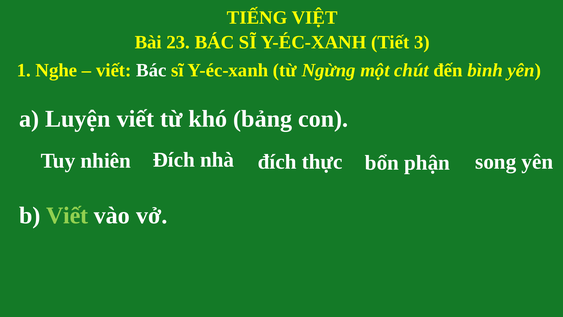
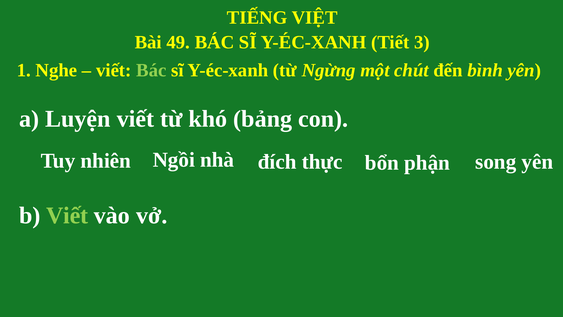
23: 23 -> 49 (178, 42)
Bác colour: white -> light green (151, 70)
nhiên Đích: Đích -> Ngồi (174, 160)
